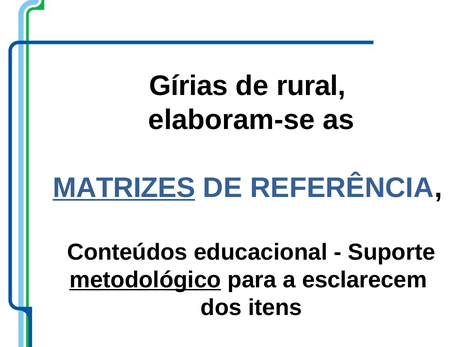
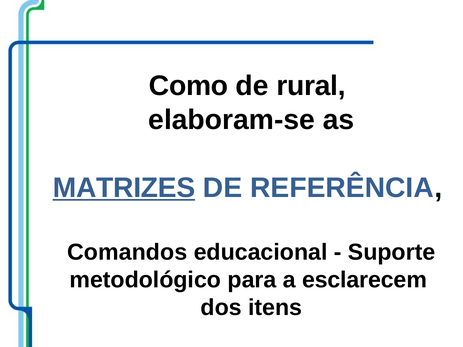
Gírias: Gírias -> Como (189, 86)
Conteúdos: Conteúdos -> Comandos (127, 252)
metodológico underline: present -> none (145, 280)
